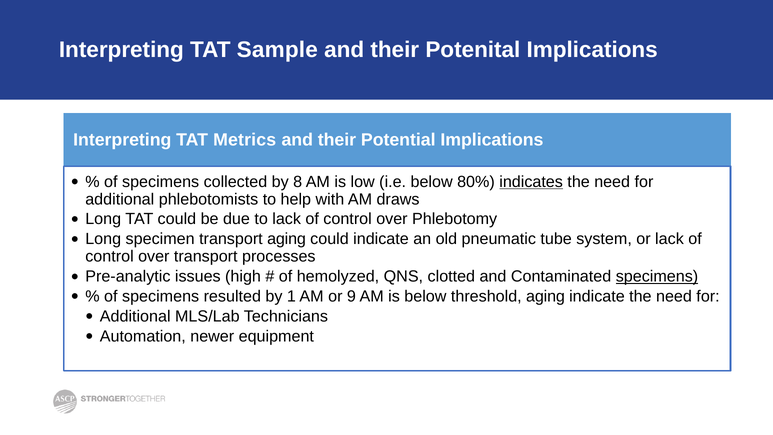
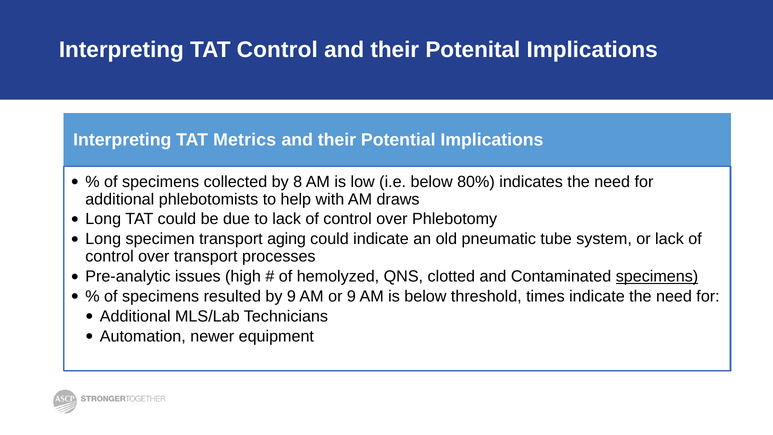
TAT Sample: Sample -> Control (277, 50)
indicates underline: present -> none (531, 182)
by 1: 1 -> 9 (291, 296)
threshold aging: aging -> times (545, 296)
